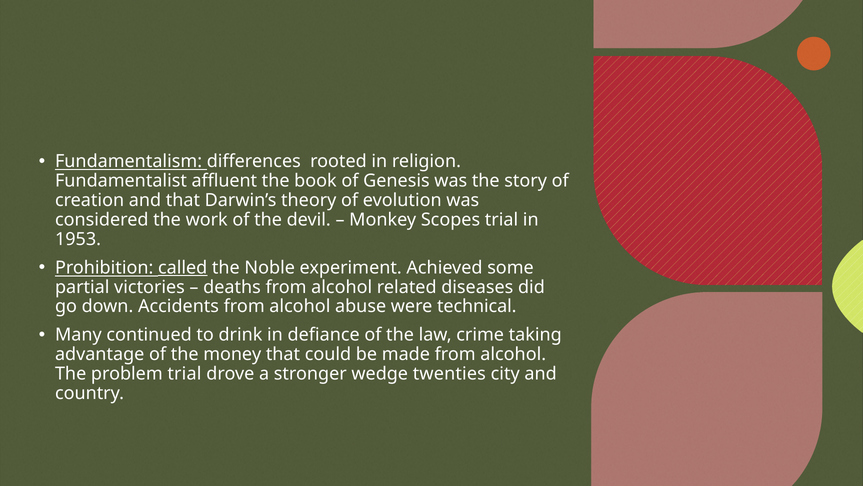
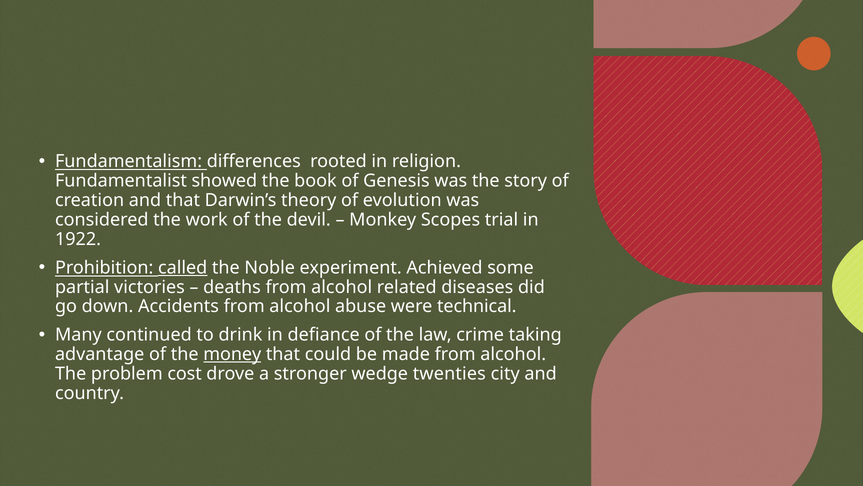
affluent: affluent -> showed (224, 181)
1953: 1953 -> 1922 (78, 239)
money underline: none -> present (232, 354)
problem trial: trial -> cost (185, 373)
